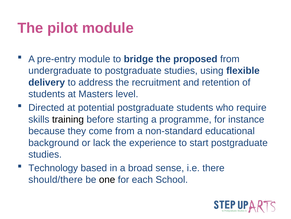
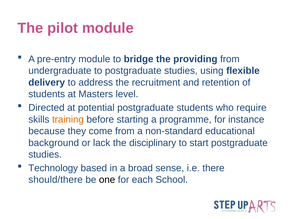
proposed: proposed -> providing (195, 59)
training colour: black -> orange (68, 119)
experience: experience -> disciplinary (153, 142)
